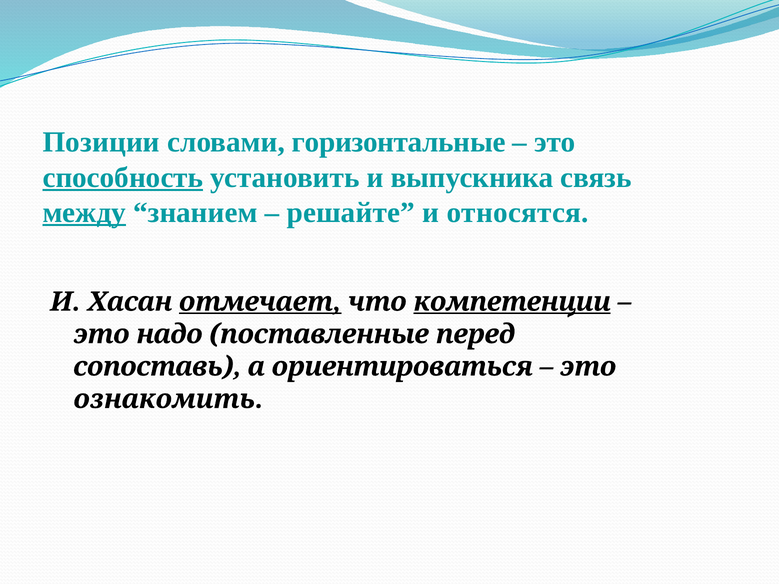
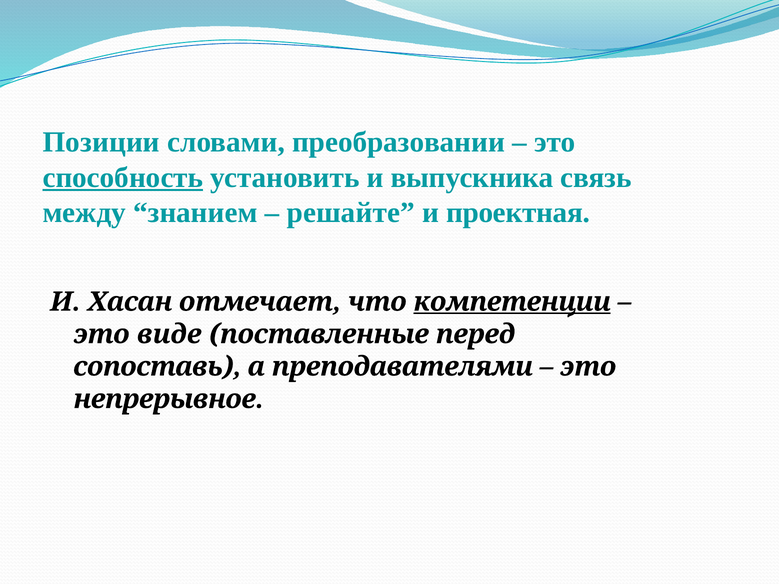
горизонтальные: горизонтальные -> преобразовании (399, 142)
между underline: present -> none (84, 213)
относятся: относятся -> проектная (518, 213)
отмечает underline: present -> none (260, 302)
надо: надо -> виде (169, 334)
ориентироваться: ориентироваться -> преподавателями (402, 367)
ознакомить: ознакомить -> непрерывное (169, 399)
